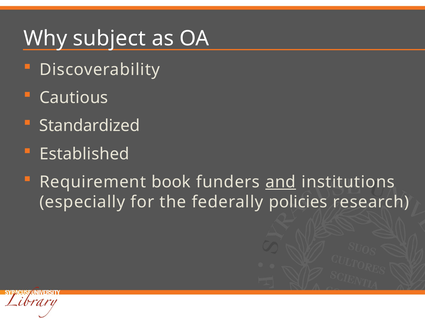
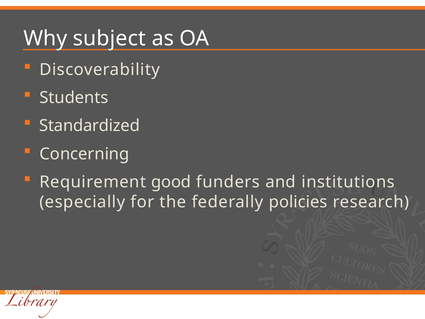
Cautious: Cautious -> Students (74, 98)
Established: Established -> Concerning (84, 154)
book: book -> good (171, 182)
and underline: present -> none (281, 182)
